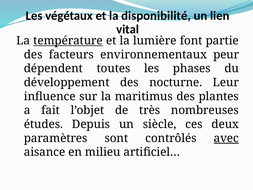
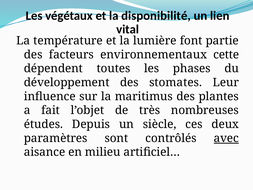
température underline: present -> none (68, 41)
peur: peur -> cette (226, 55)
nocturne: nocturne -> stomates (176, 82)
